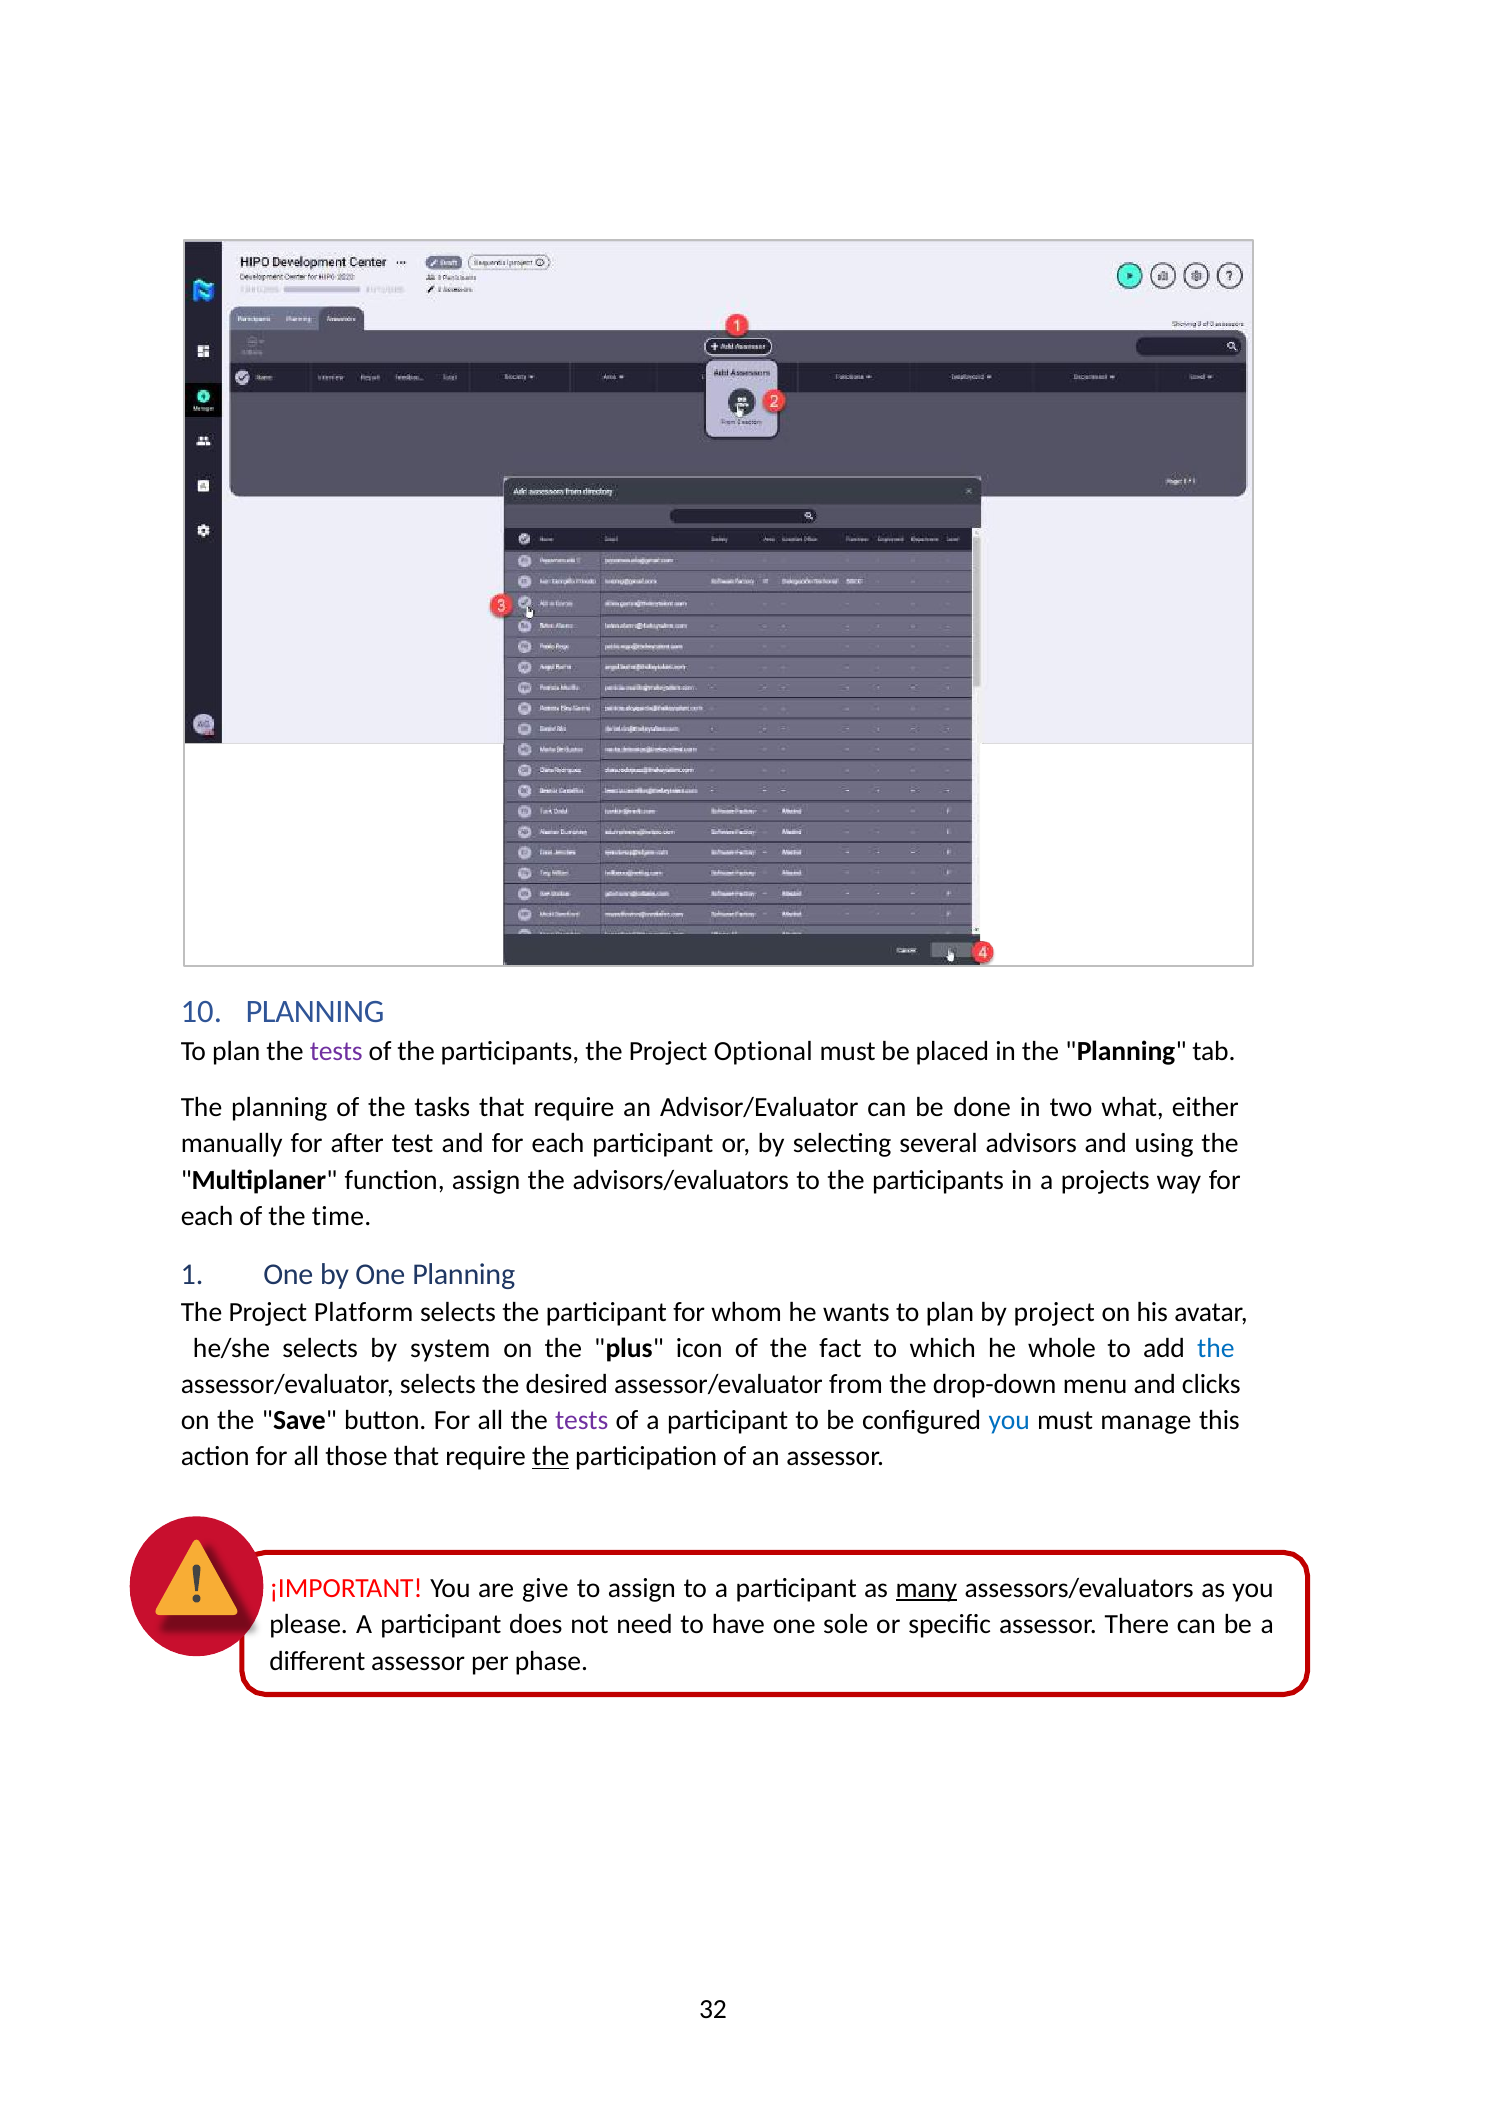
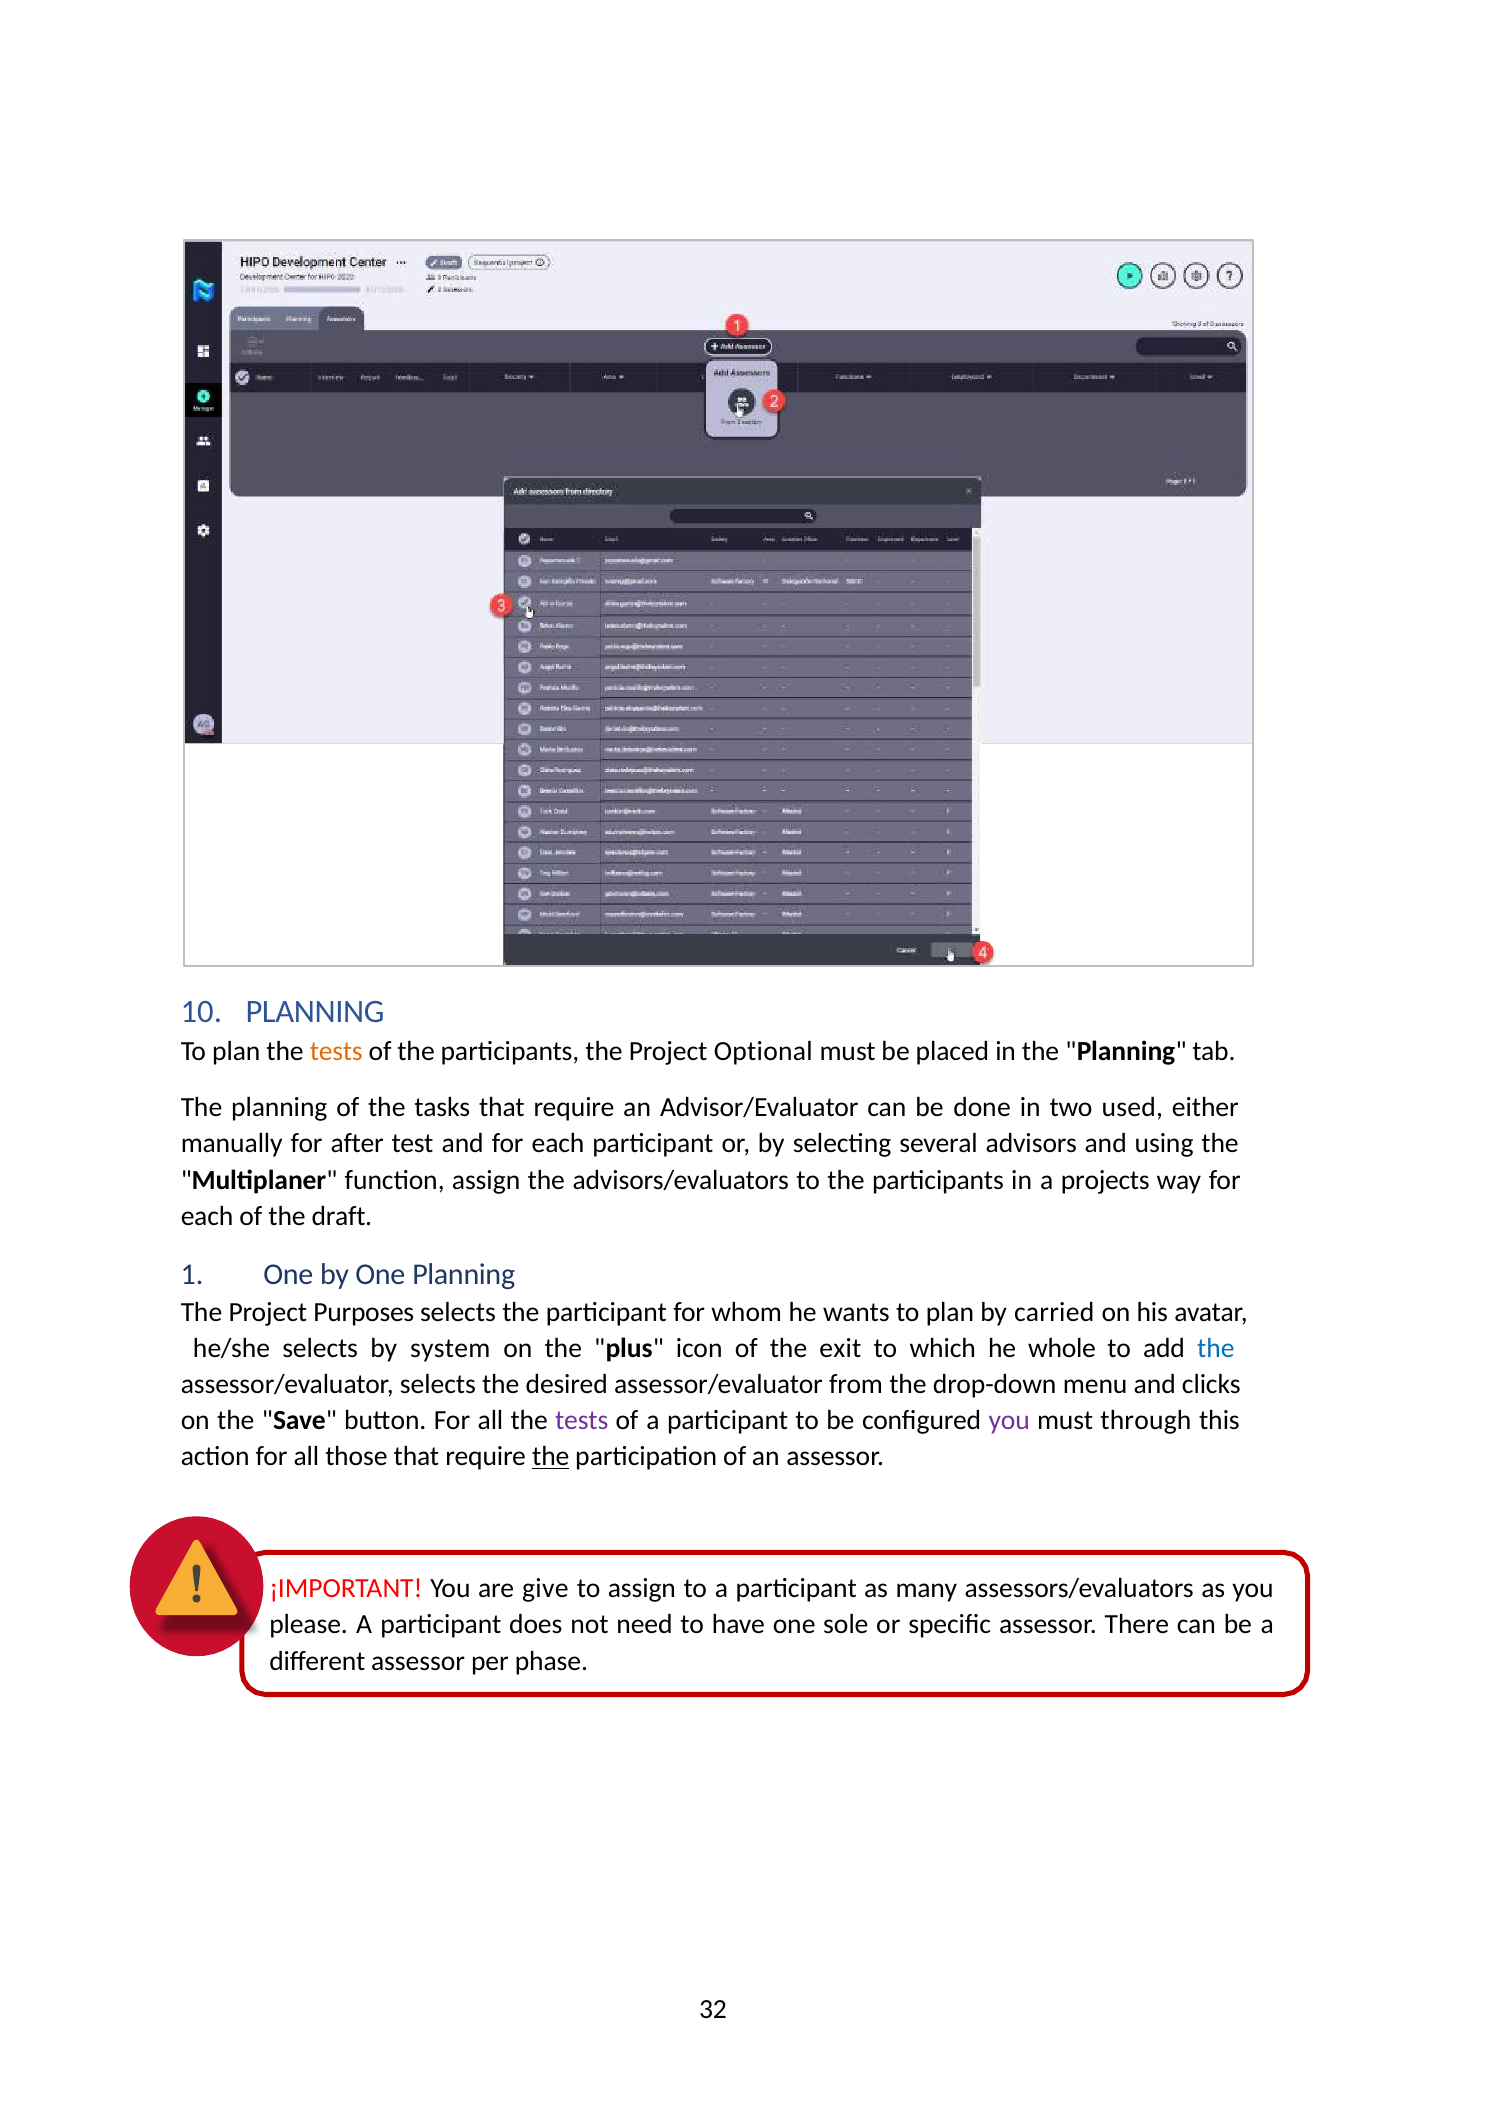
tests colour: purple -> orange (336, 1051)
what: what -> used (1132, 1107)
time: time -> draft (342, 1216)
Platform: Platform -> Purposes (364, 1312)
by project: project -> carried (1054, 1312)
fact: fact -> exit (840, 1348)
you colour: blue -> purple (1009, 1420)
manage: manage -> through (1146, 1420)
many underline: present -> none (926, 1588)
